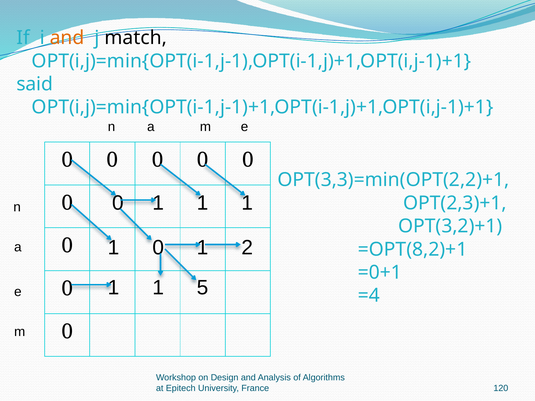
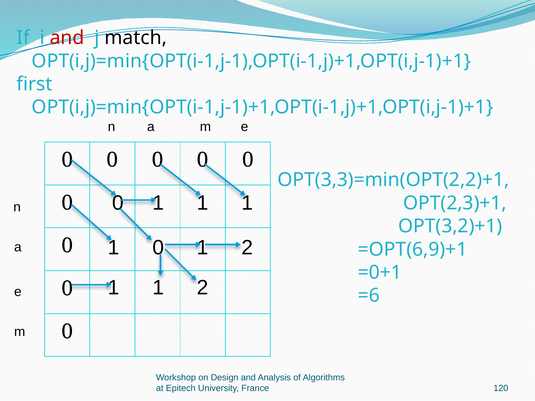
and colour: orange -> red (67, 38)
said: said -> first (35, 84)
=OPT(8,2)+1: =OPT(8,2)+1 -> =OPT(6,9)+1 (413, 249)
5: 5 -> 2 (203, 288)
=4: =4 -> =6 (369, 296)
